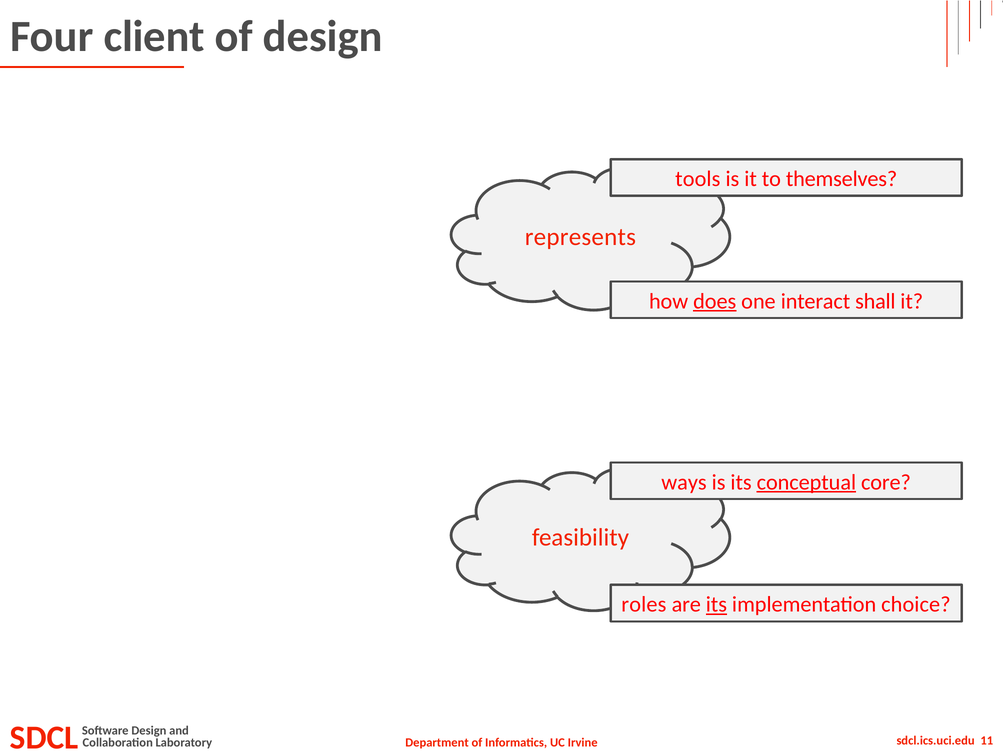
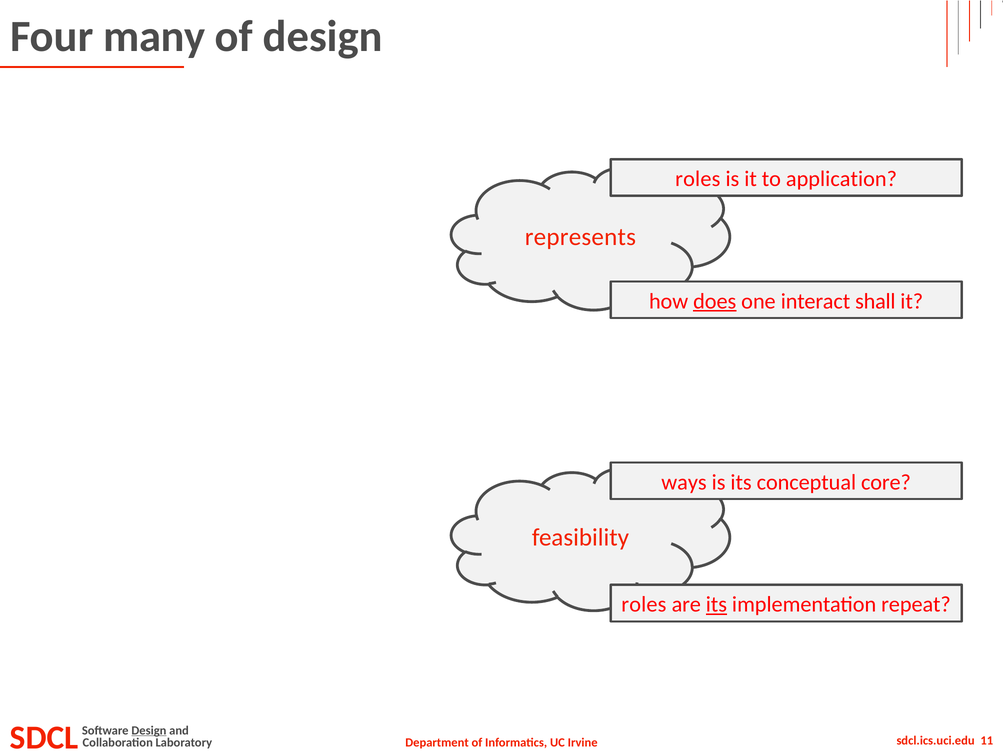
client: client -> many (154, 37)
tools: tools -> roles (698, 179)
themselves: themselves -> application (841, 179)
conceptual underline: present -> none (806, 483)
choice: choice -> repeat (916, 605)
Design underline: none -> present (149, 731)
